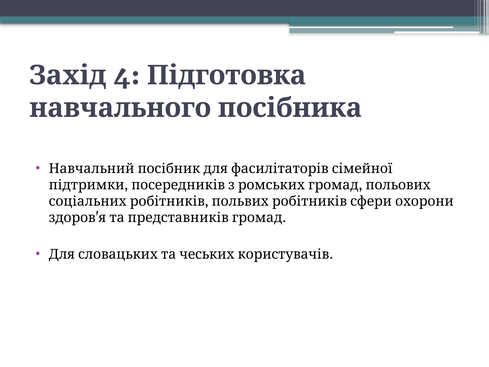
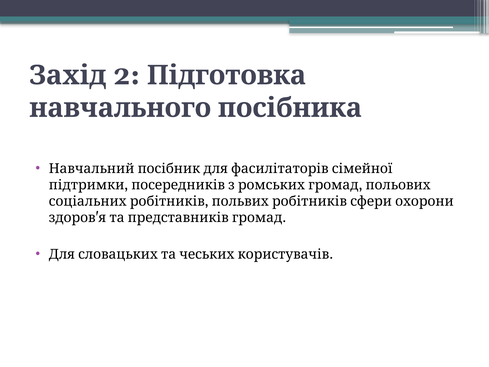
4: 4 -> 2 (127, 75)
